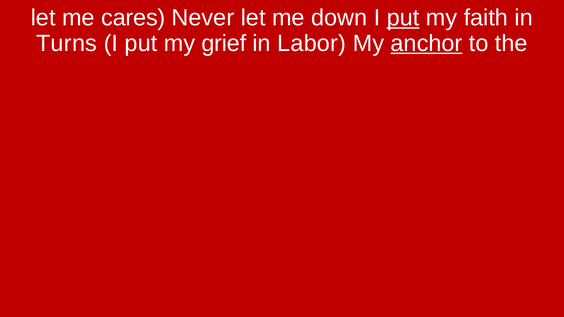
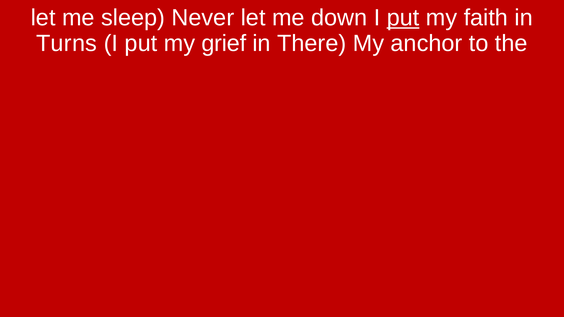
cares: cares -> sleep (133, 18)
Labor: Labor -> There (312, 43)
anchor underline: present -> none (426, 43)
